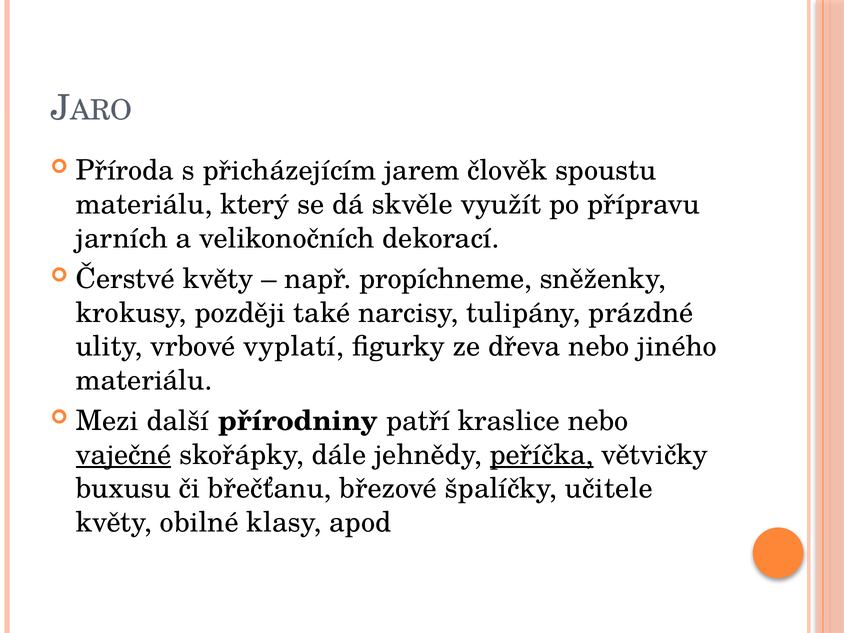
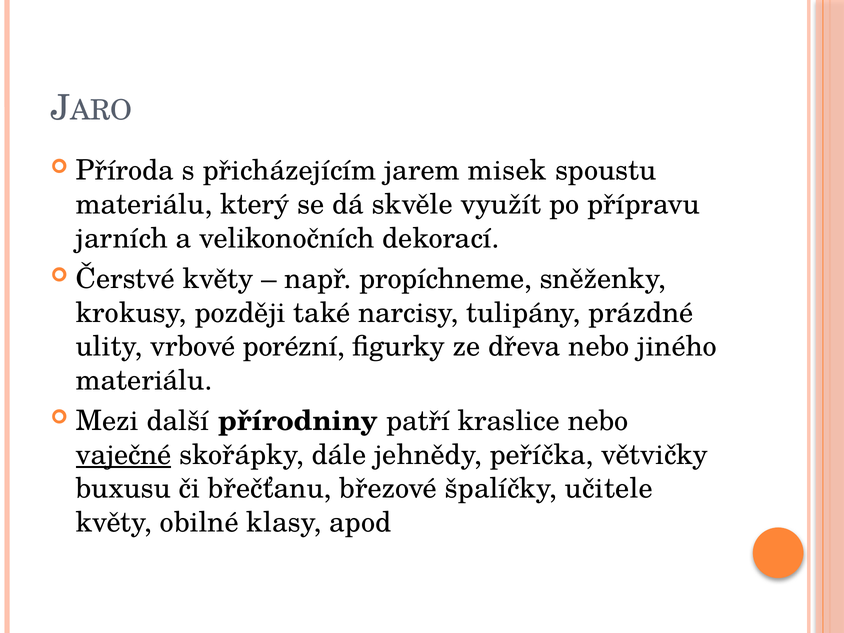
člověk: člověk -> misek (507, 171)
vyplatí: vyplatí -> porézní (294, 347)
peříčka underline: present -> none (542, 455)
